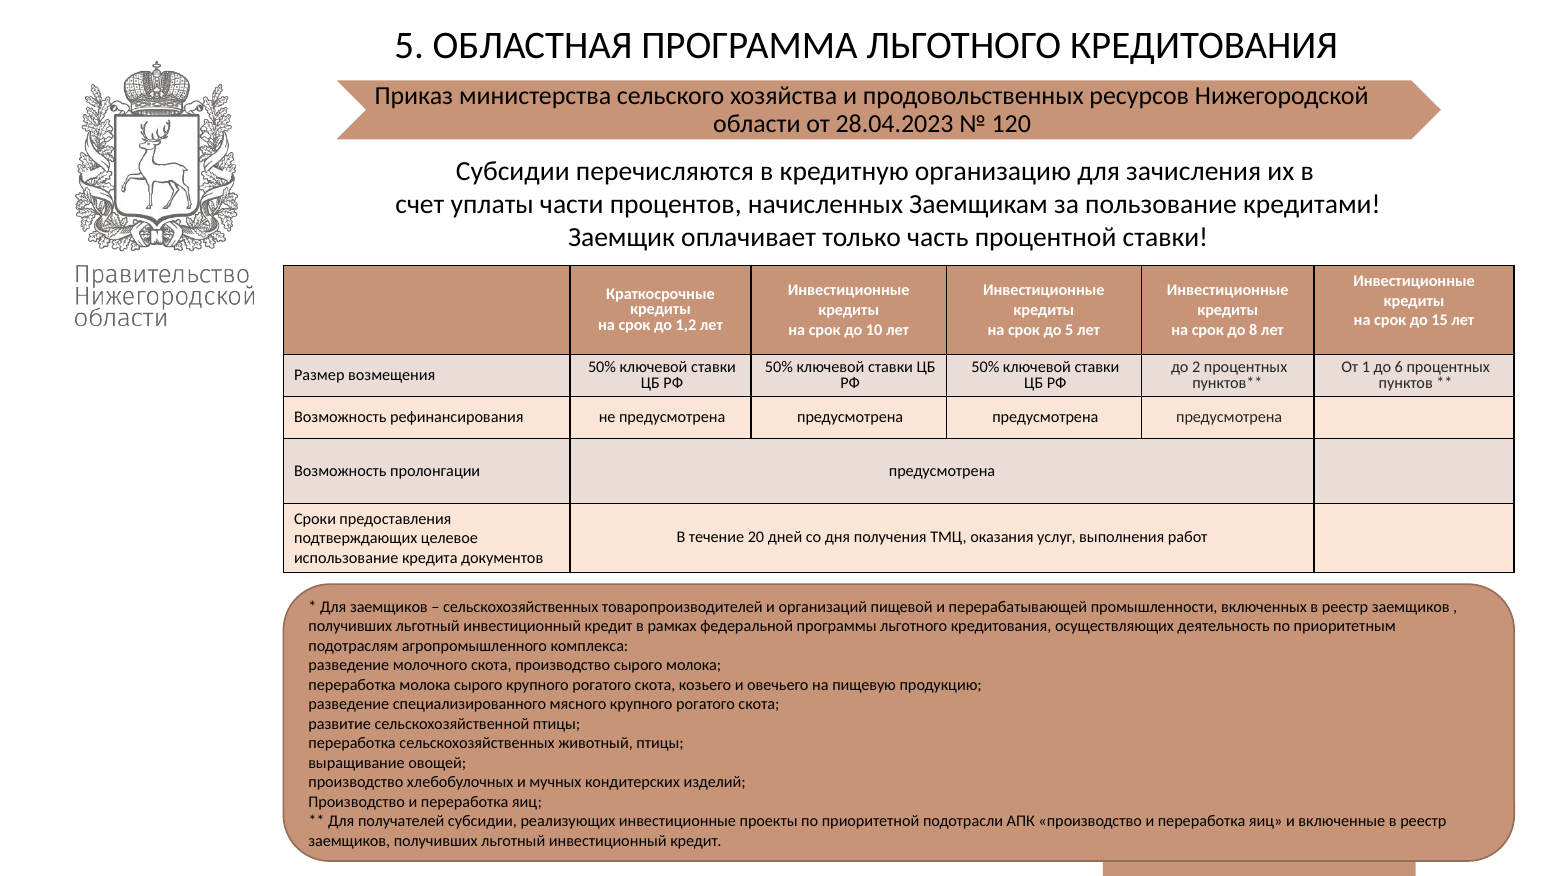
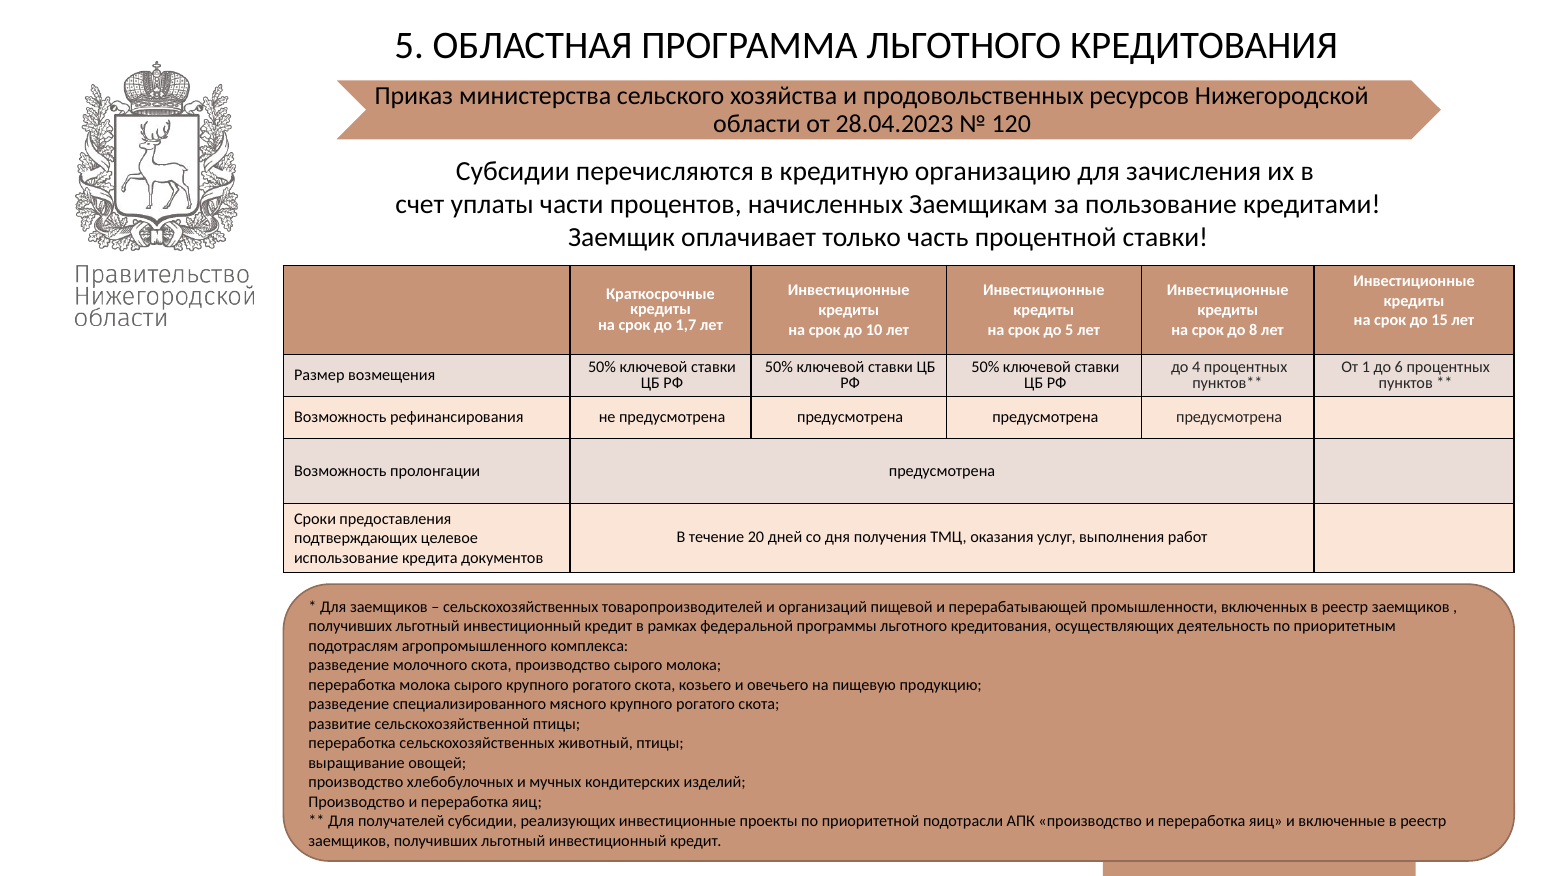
1,2: 1,2 -> 1,7 (686, 325)
2: 2 -> 4 (1196, 367)
